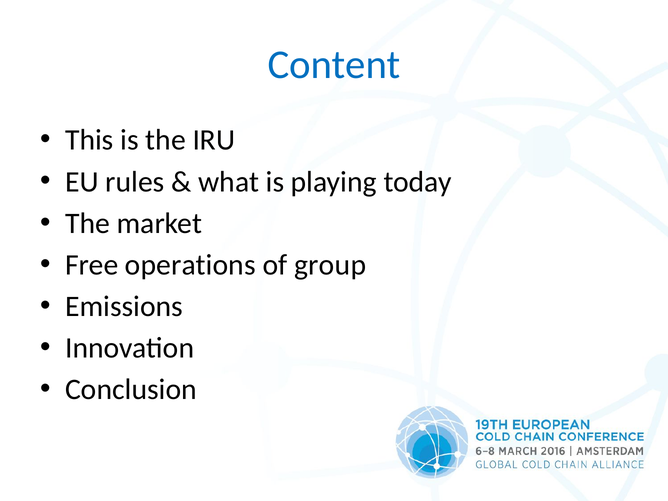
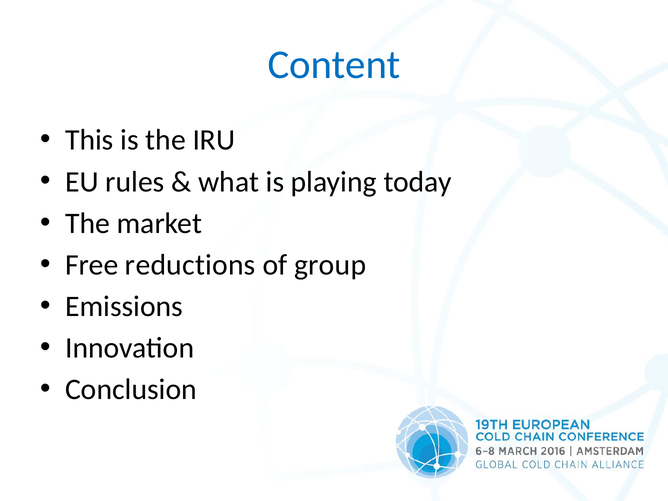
operations: operations -> reductions (190, 265)
